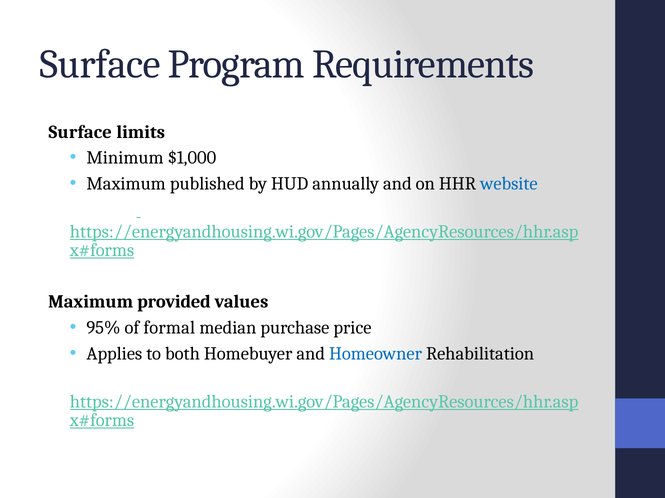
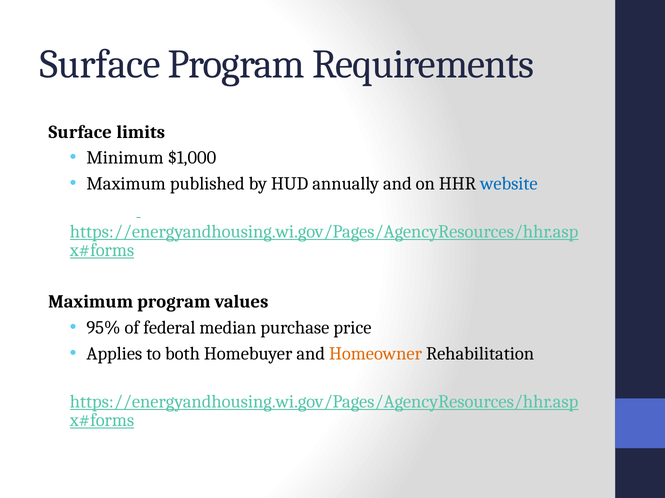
Maximum provided: provided -> program (174, 302)
formal: formal -> federal (169, 328)
Homeowner colour: blue -> orange (376, 354)
